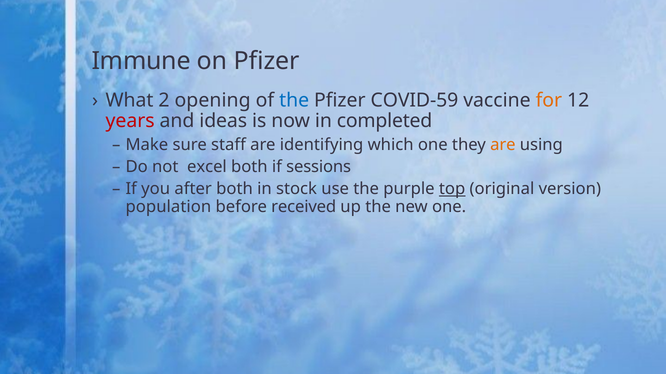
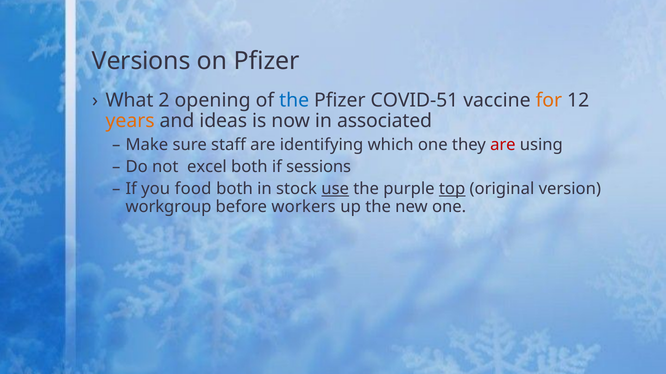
Immune: Immune -> Versions (141, 61)
COVID-59: COVID-59 -> COVID-51 (414, 100)
years colour: red -> orange (130, 121)
completed: completed -> associated (385, 121)
are colour: orange -> red (503, 145)
after: after -> food (193, 189)
use underline: none -> present (335, 189)
population: population -> workgroup (168, 207)
received: received -> workers (304, 207)
